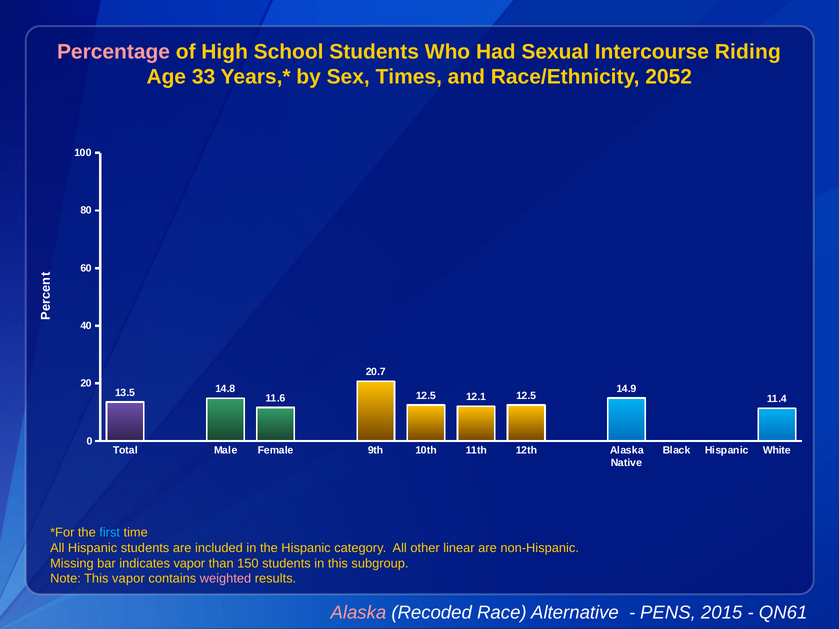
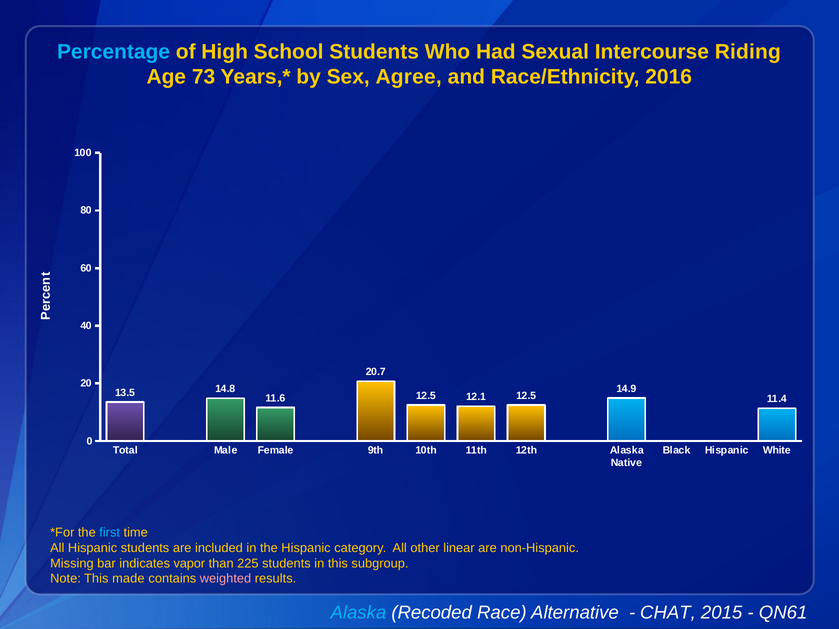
Percentage colour: pink -> light blue (114, 52)
33: 33 -> 73 (204, 77)
Times: Times -> Agree (409, 77)
2052: 2052 -> 2016 (669, 77)
150: 150 -> 225 (248, 564)
This vapor: vapor -> made (128, 579)
Alaska colour: pink -> light blue (358, 613)
PENS: PENS -> CHAT (668, 613)
